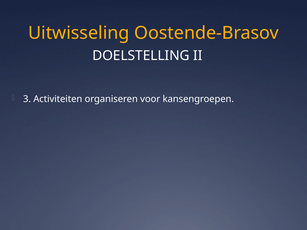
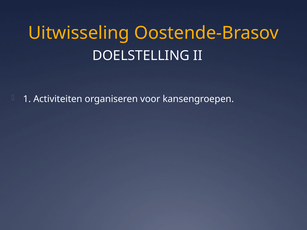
3: 3 -> 1 (27, 99)
